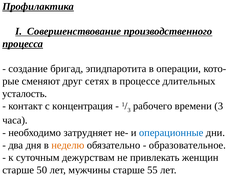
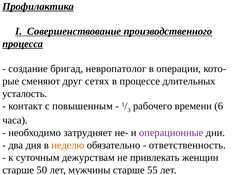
эпидпаротита: эпидпаротита -> невропатолог (116, 69)
концентрация: концентрация -> повышенным (82, 106)
времени 3: 3 -> 6 (219, 106)
операционные colour: blue -> purple (171, 133)
образовательное: образовательное -> ответственность (187, 146)
